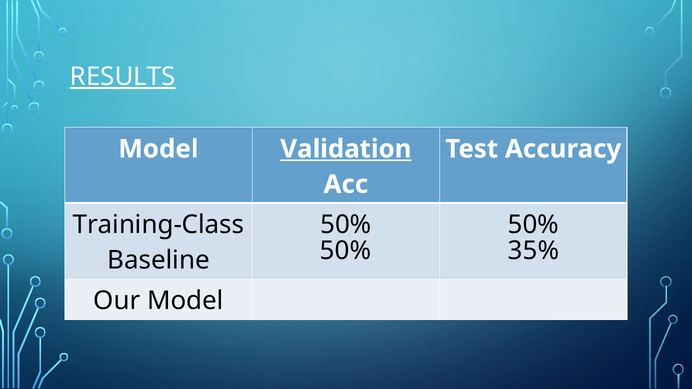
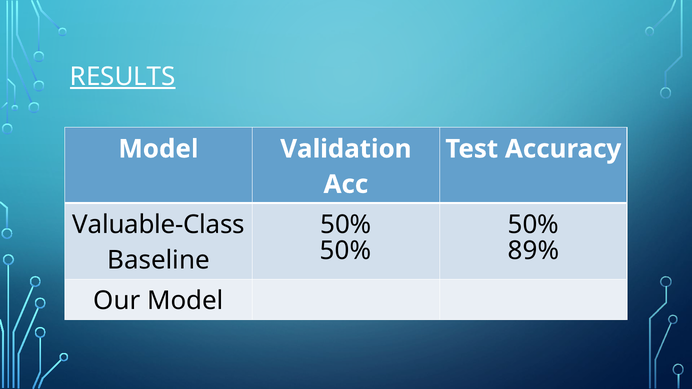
Validation underline: present -> none (346, 149)
Training-Class: Training-Class -> Valuable-Class (159, 225)
35%: 35% -> 89% (534, 251)
